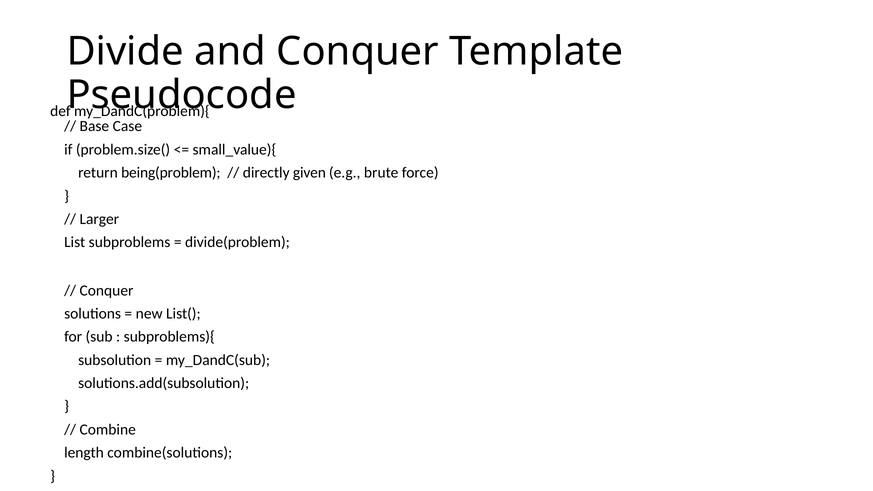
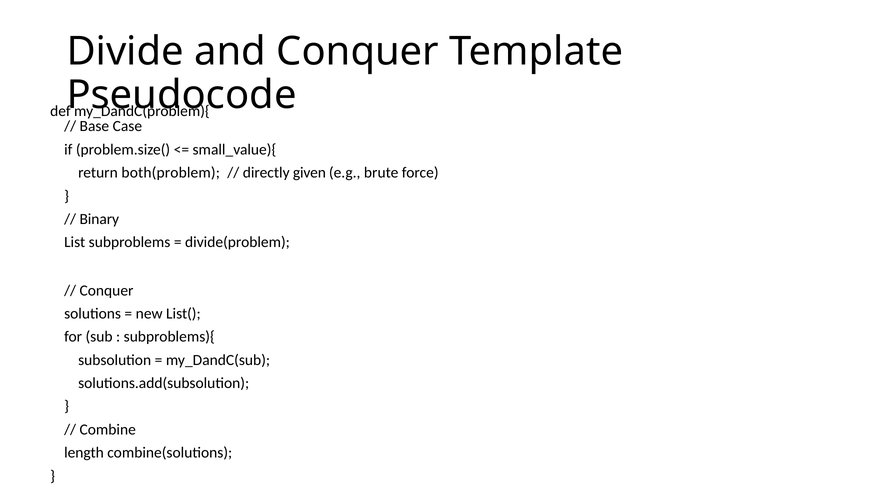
being(problem: being(problem -> both(problem (171, 173)
Larger: Larger -> Binary (99, 219)
